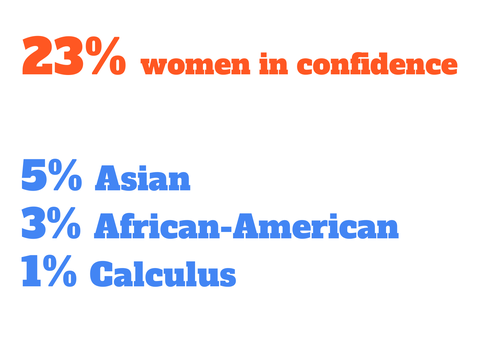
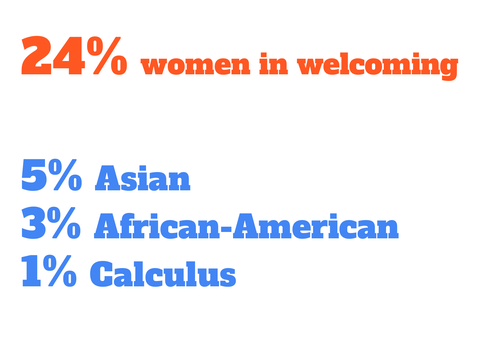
23%: 23% -> 24% (75, 59)
confidence: confidence -> welcoming (378, 65)
